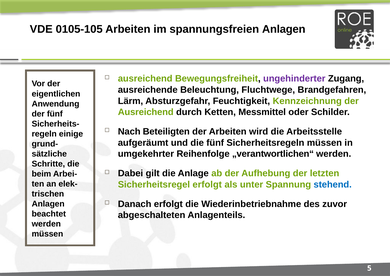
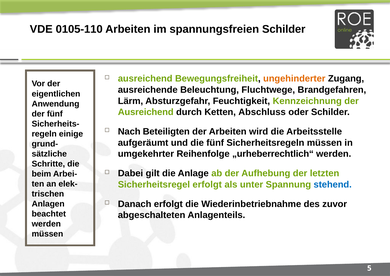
0105-105: 0105-105 -> 0105-110 (79, 29)
spannungsfreien Anlagen: Anlagen -> Schilder (284, 29)
ungehinderter colour: purple -> orange (294, 79)
Messmittel: Messmittel -> Abschluss (262, 112)
„verantwortlichen“: „verantwortlichen“ -> „urheberrechtlich“ (273, 154)
